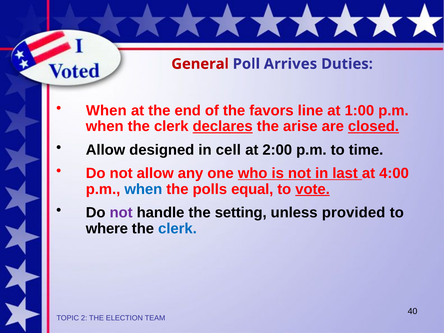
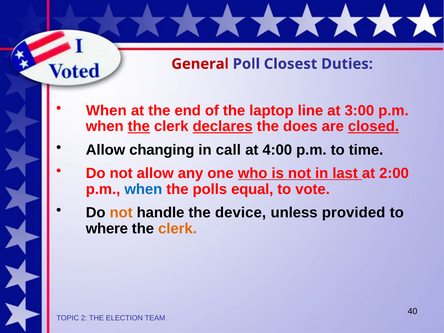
Arrives: Arrives -> Closest (291, 64)
favors: favors -> laptop (271, 110)
1:00: 1:00 -> 3:00 (359, 110)
the underline: none -> present (139, 126)
arise: arise -> does (300, 126)
designed: designed -> changing (162, 150)
cell: cell -> call (228, 150)
2:00: 2:00 -> 4:00 (277, 150)
4:00: 4:00 -> 2:00 (394, 173)
vote underline: present -> none (313, 189)
not colour: purple -> orange (121, 213)
setting: setting -> device (241, 213)
clerk colour: blue -> orange (177, 228)
